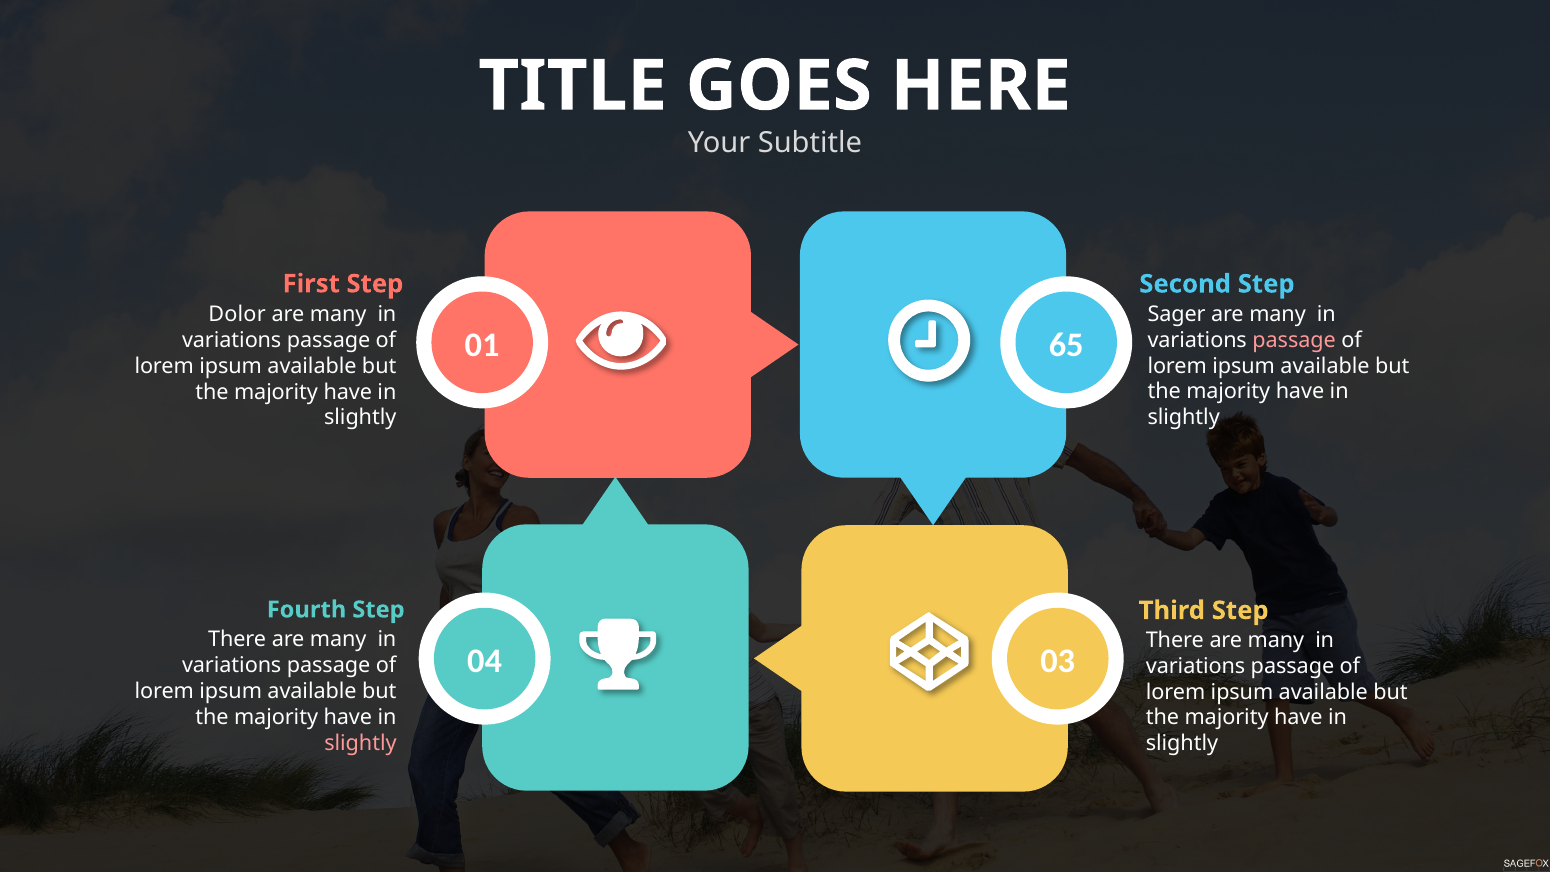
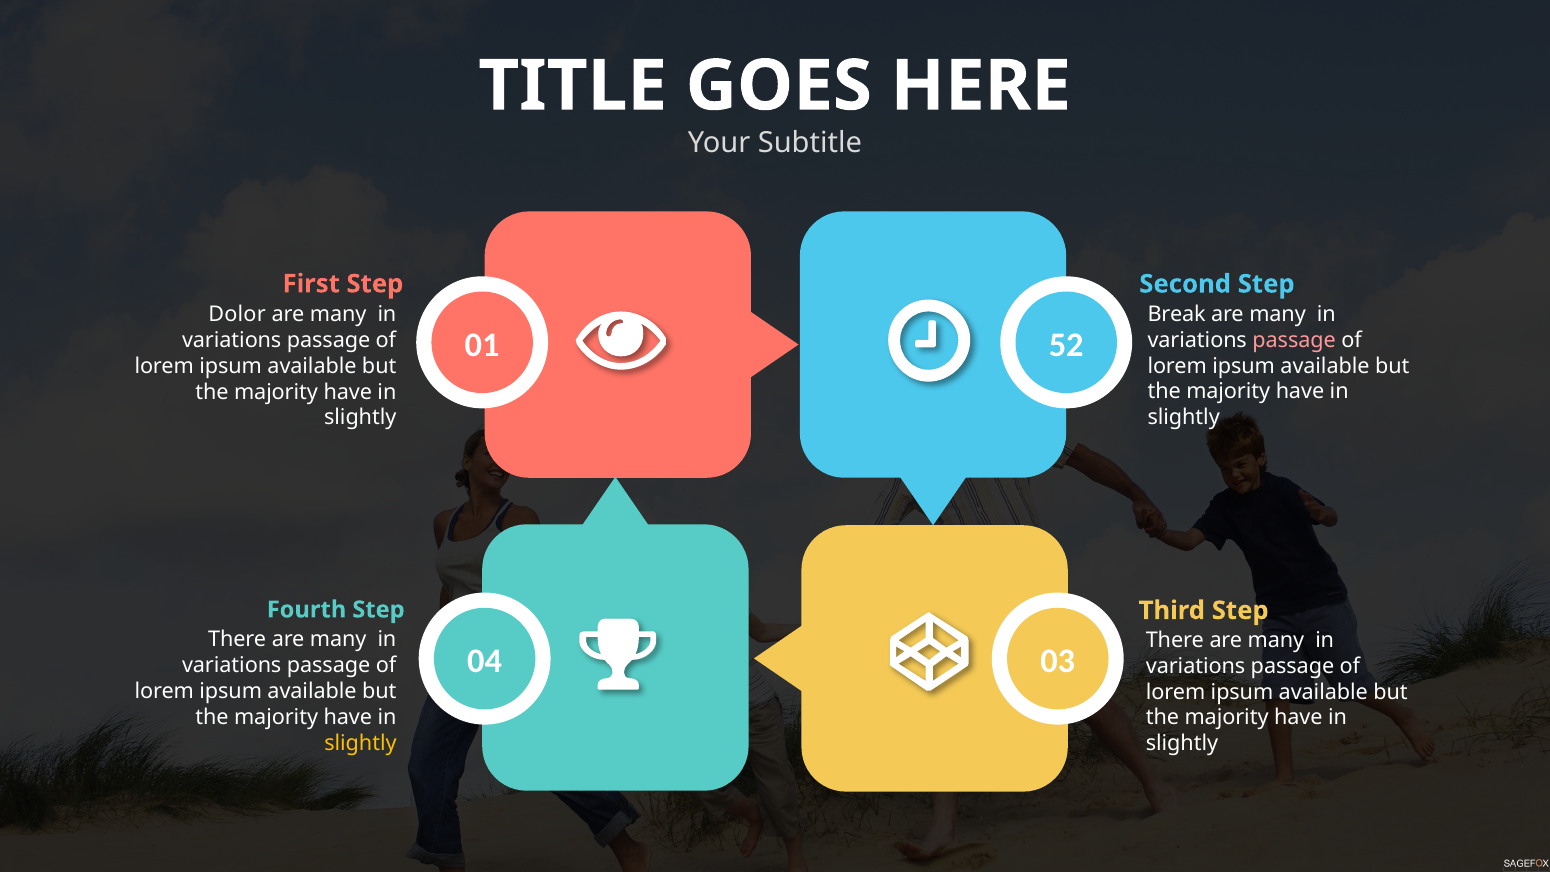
Sager: Sager -> Break (1177, 314)
65: 65 -> 52 (1066, 345)
slightly colour: pink -> yellow (360, 743)
